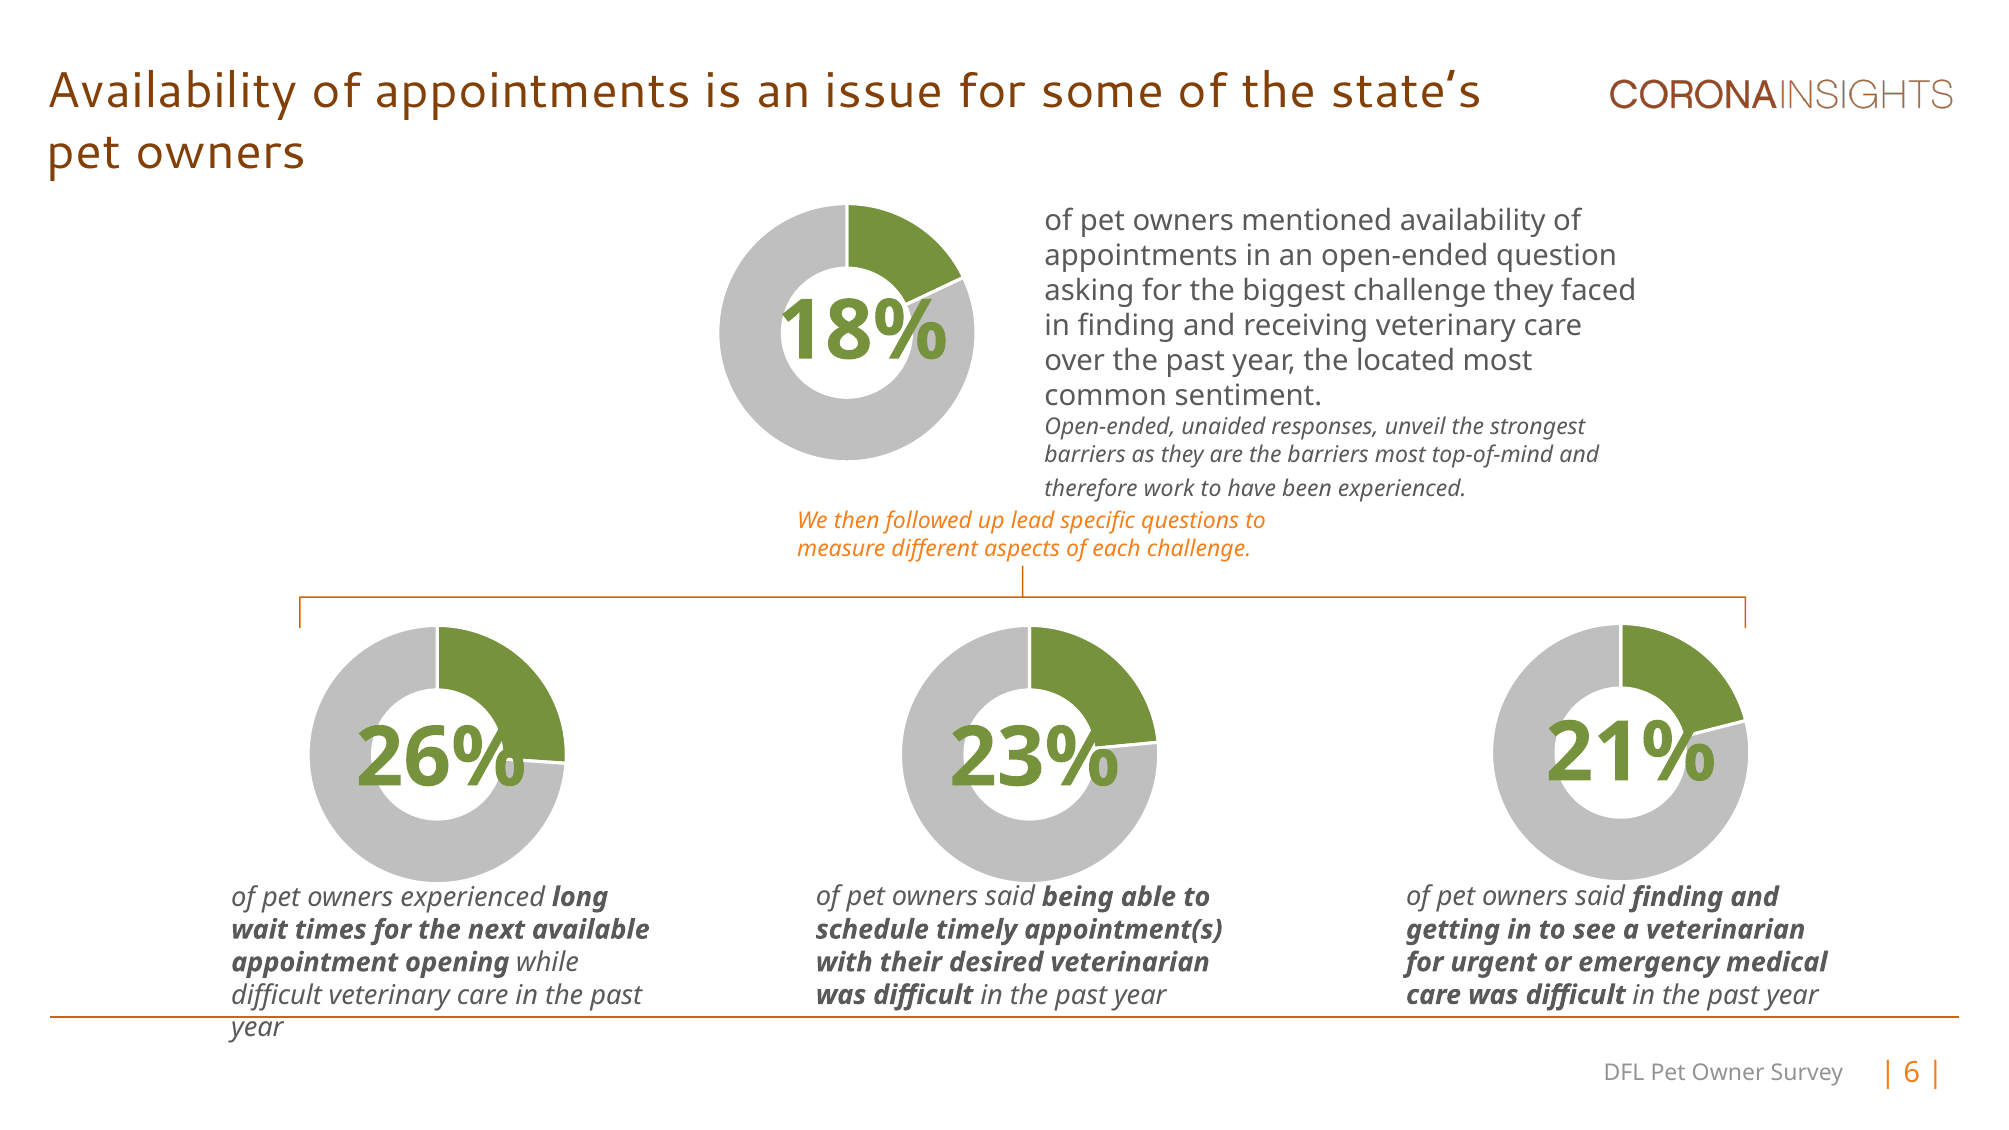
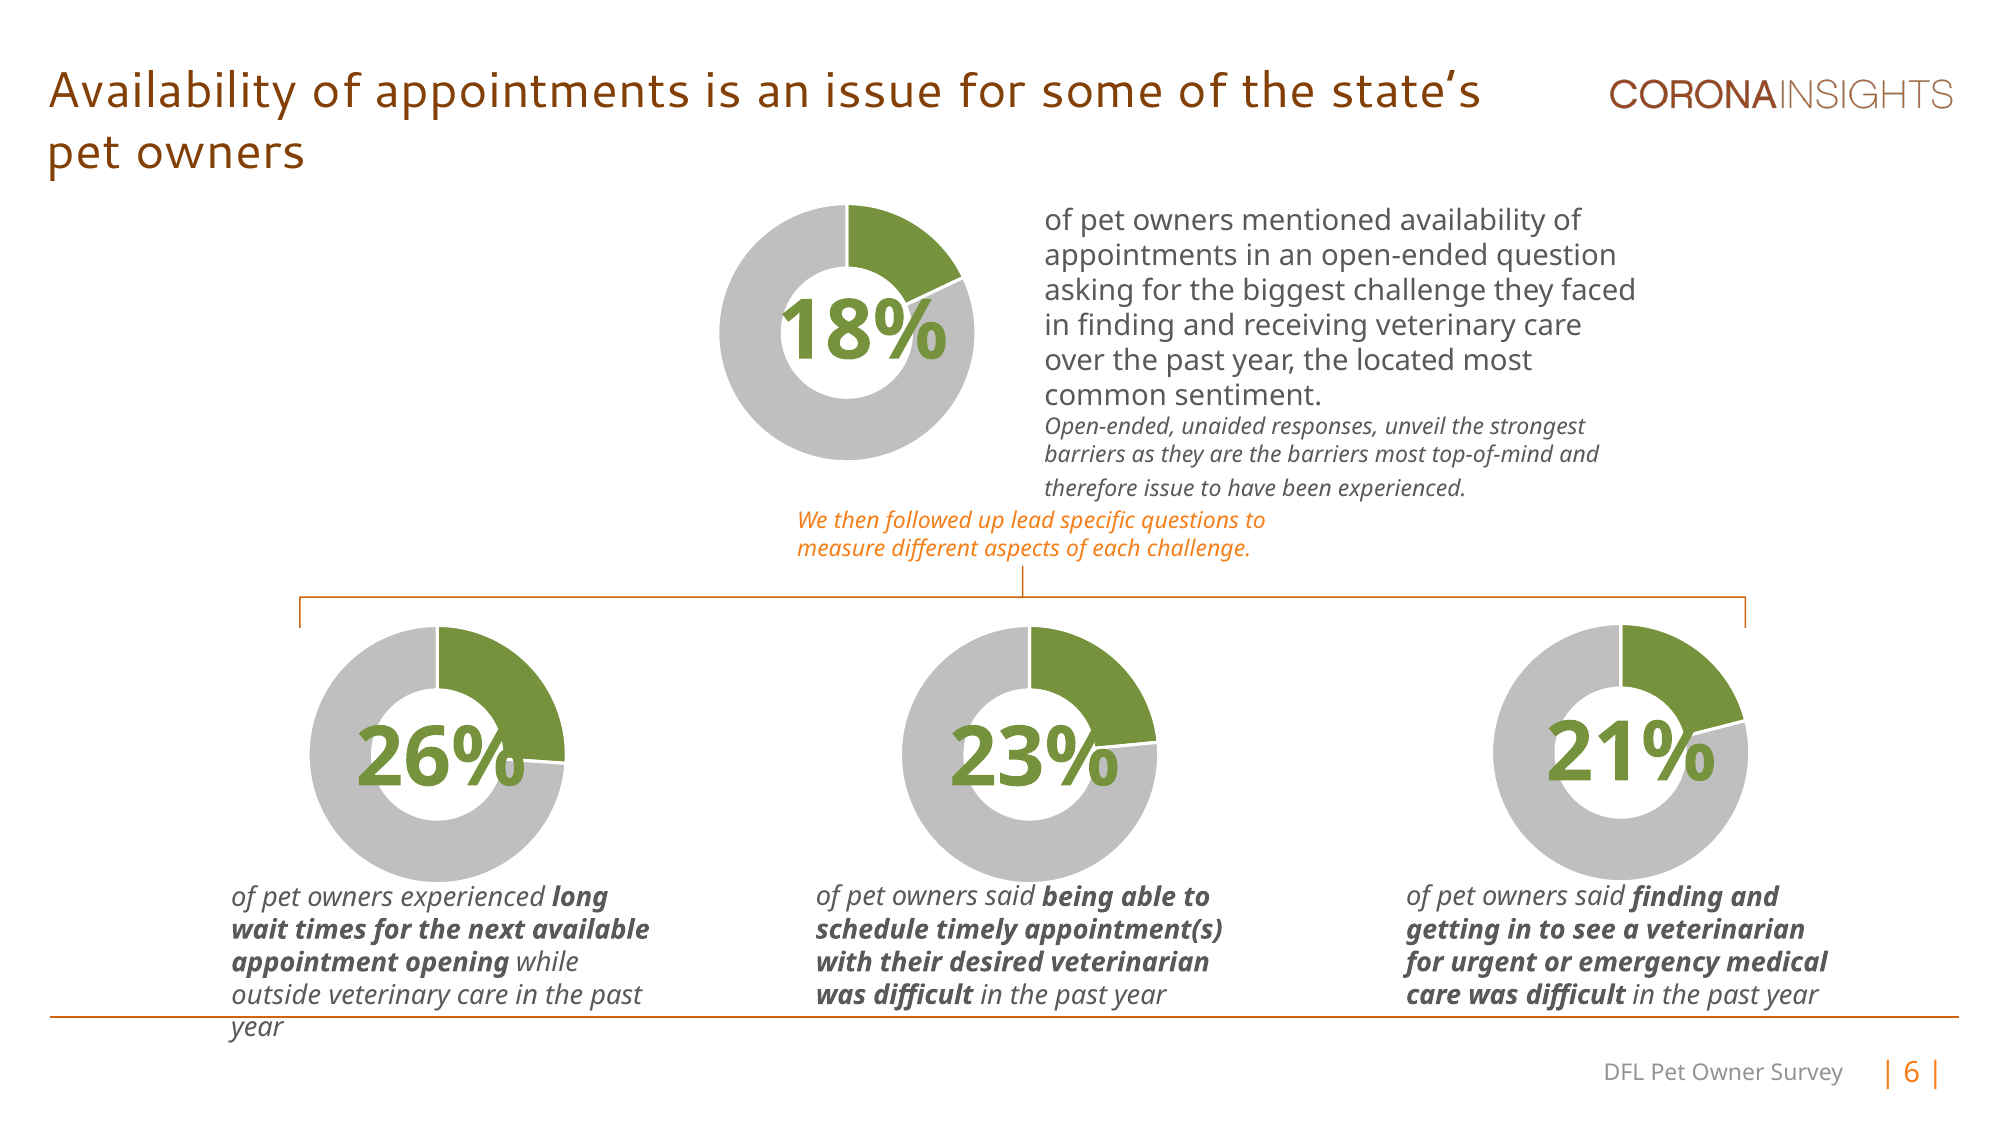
therefore work: work -> issue (1169, 489)
difficult: difficult -> outside (276, 995)
